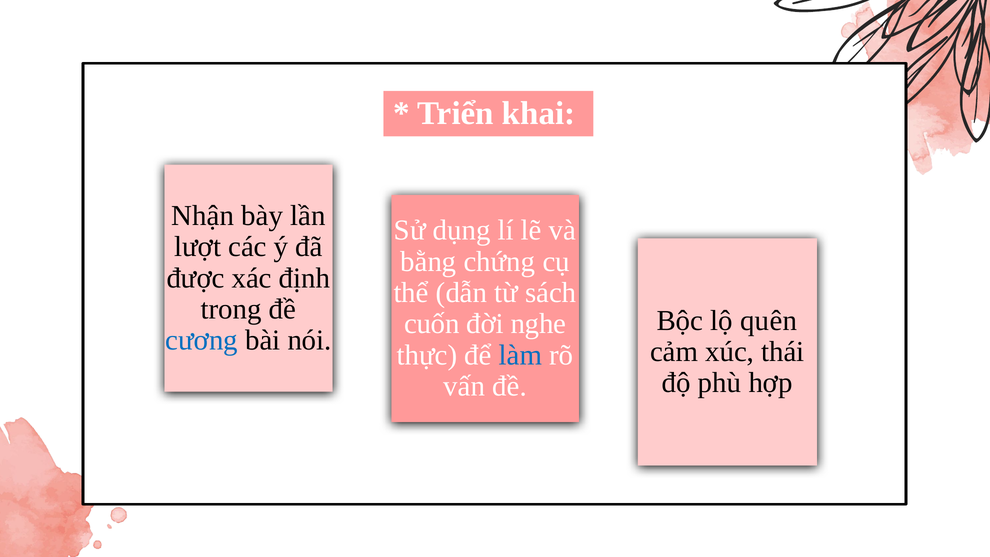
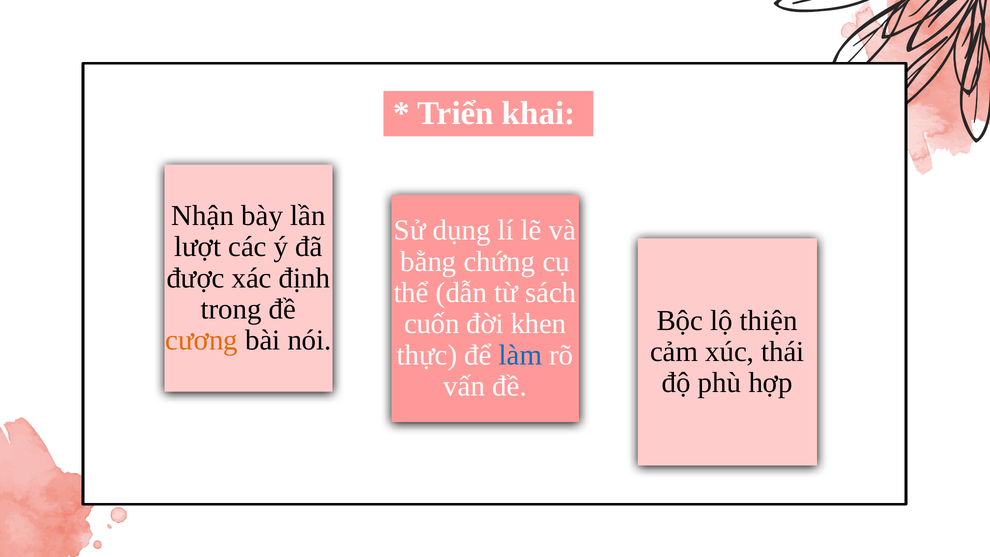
quên: quên -> thiện (769, 320)
nghe: nghe -> khen (538, 324)
cương colour: blue -> orange (202, 340)
